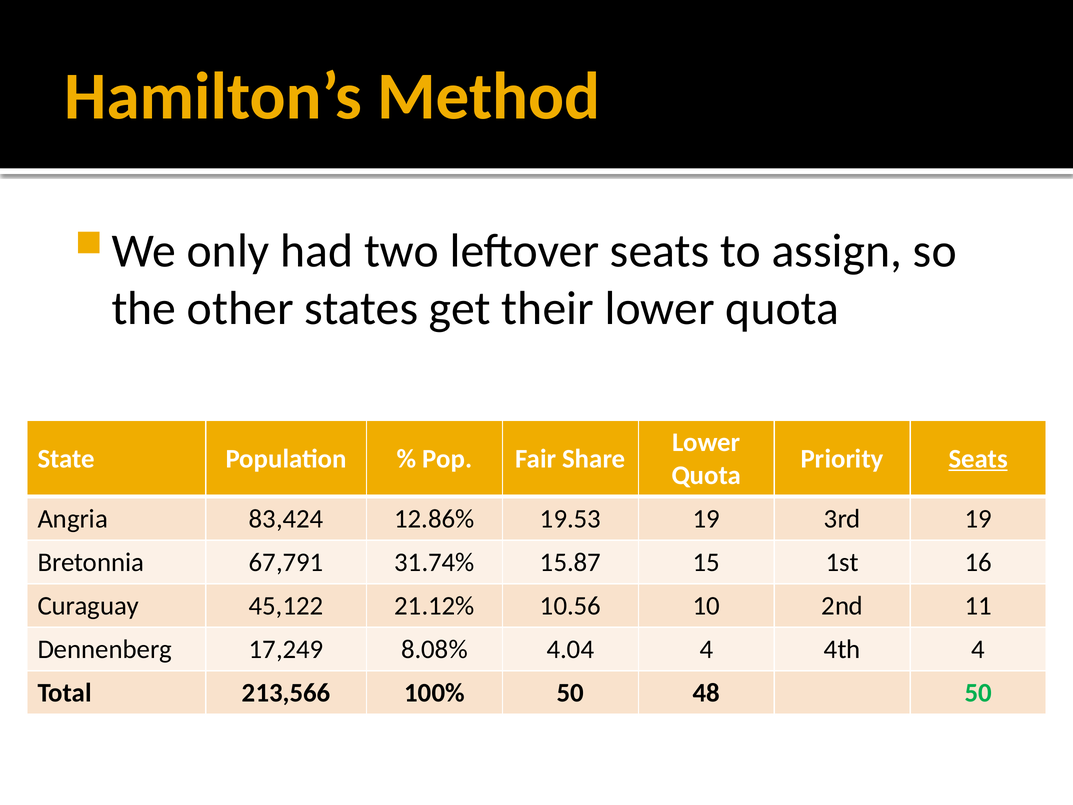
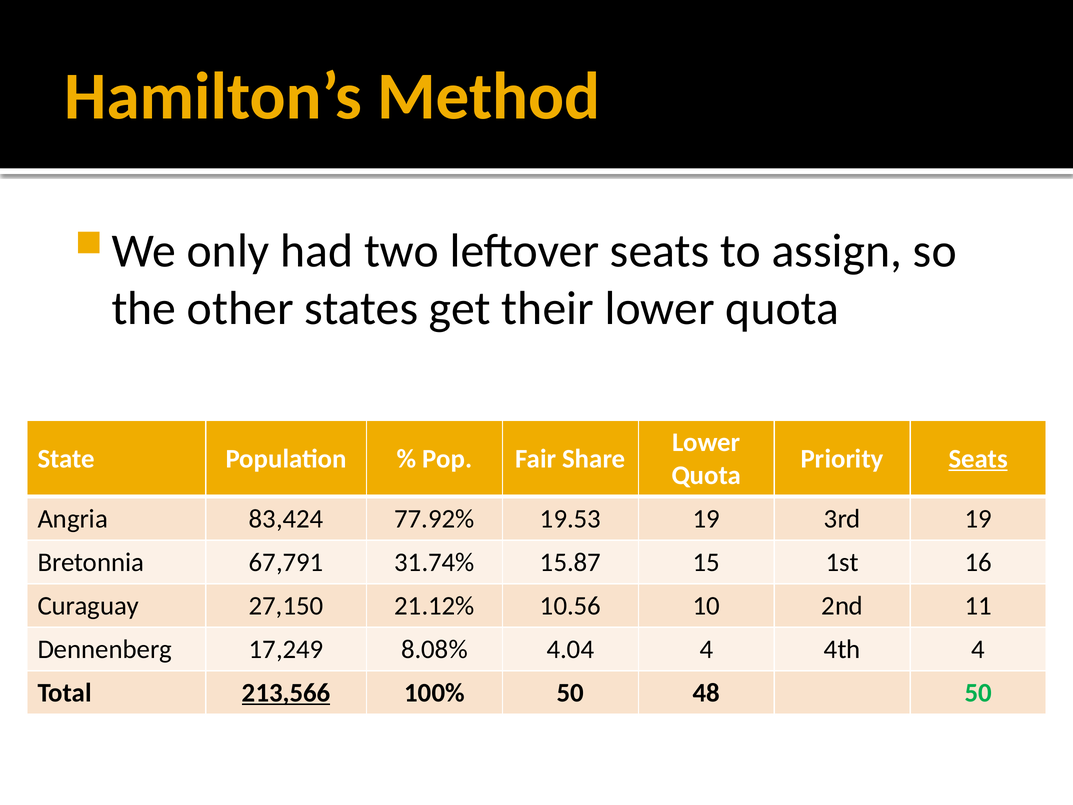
12.86%: 12.86% -> 77.92% (434, 519)
45,122: 45,122 -> 27,150 (286, 606)
213,566 underline: none -> present (286, 693)
